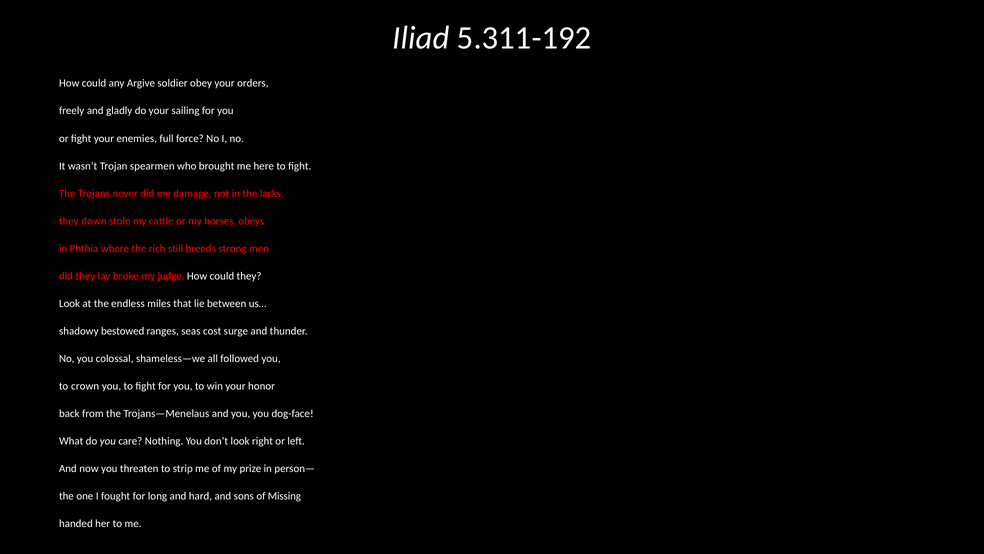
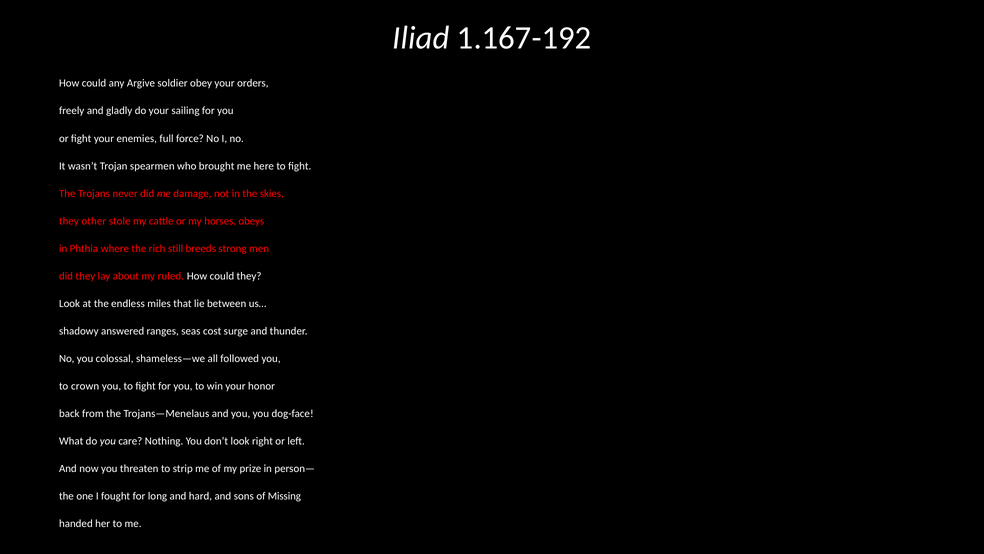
5.311-192: 5.311-192 -> 1.167-192 (524, 38)
lacks: lacks -> skies (272, 193)
down: down -> other (94, 221)
broke: broke -> about (126, 276)
judge: judge -> ruled (171, 276)
bestowed: bestowed -> answered (123, 331)
